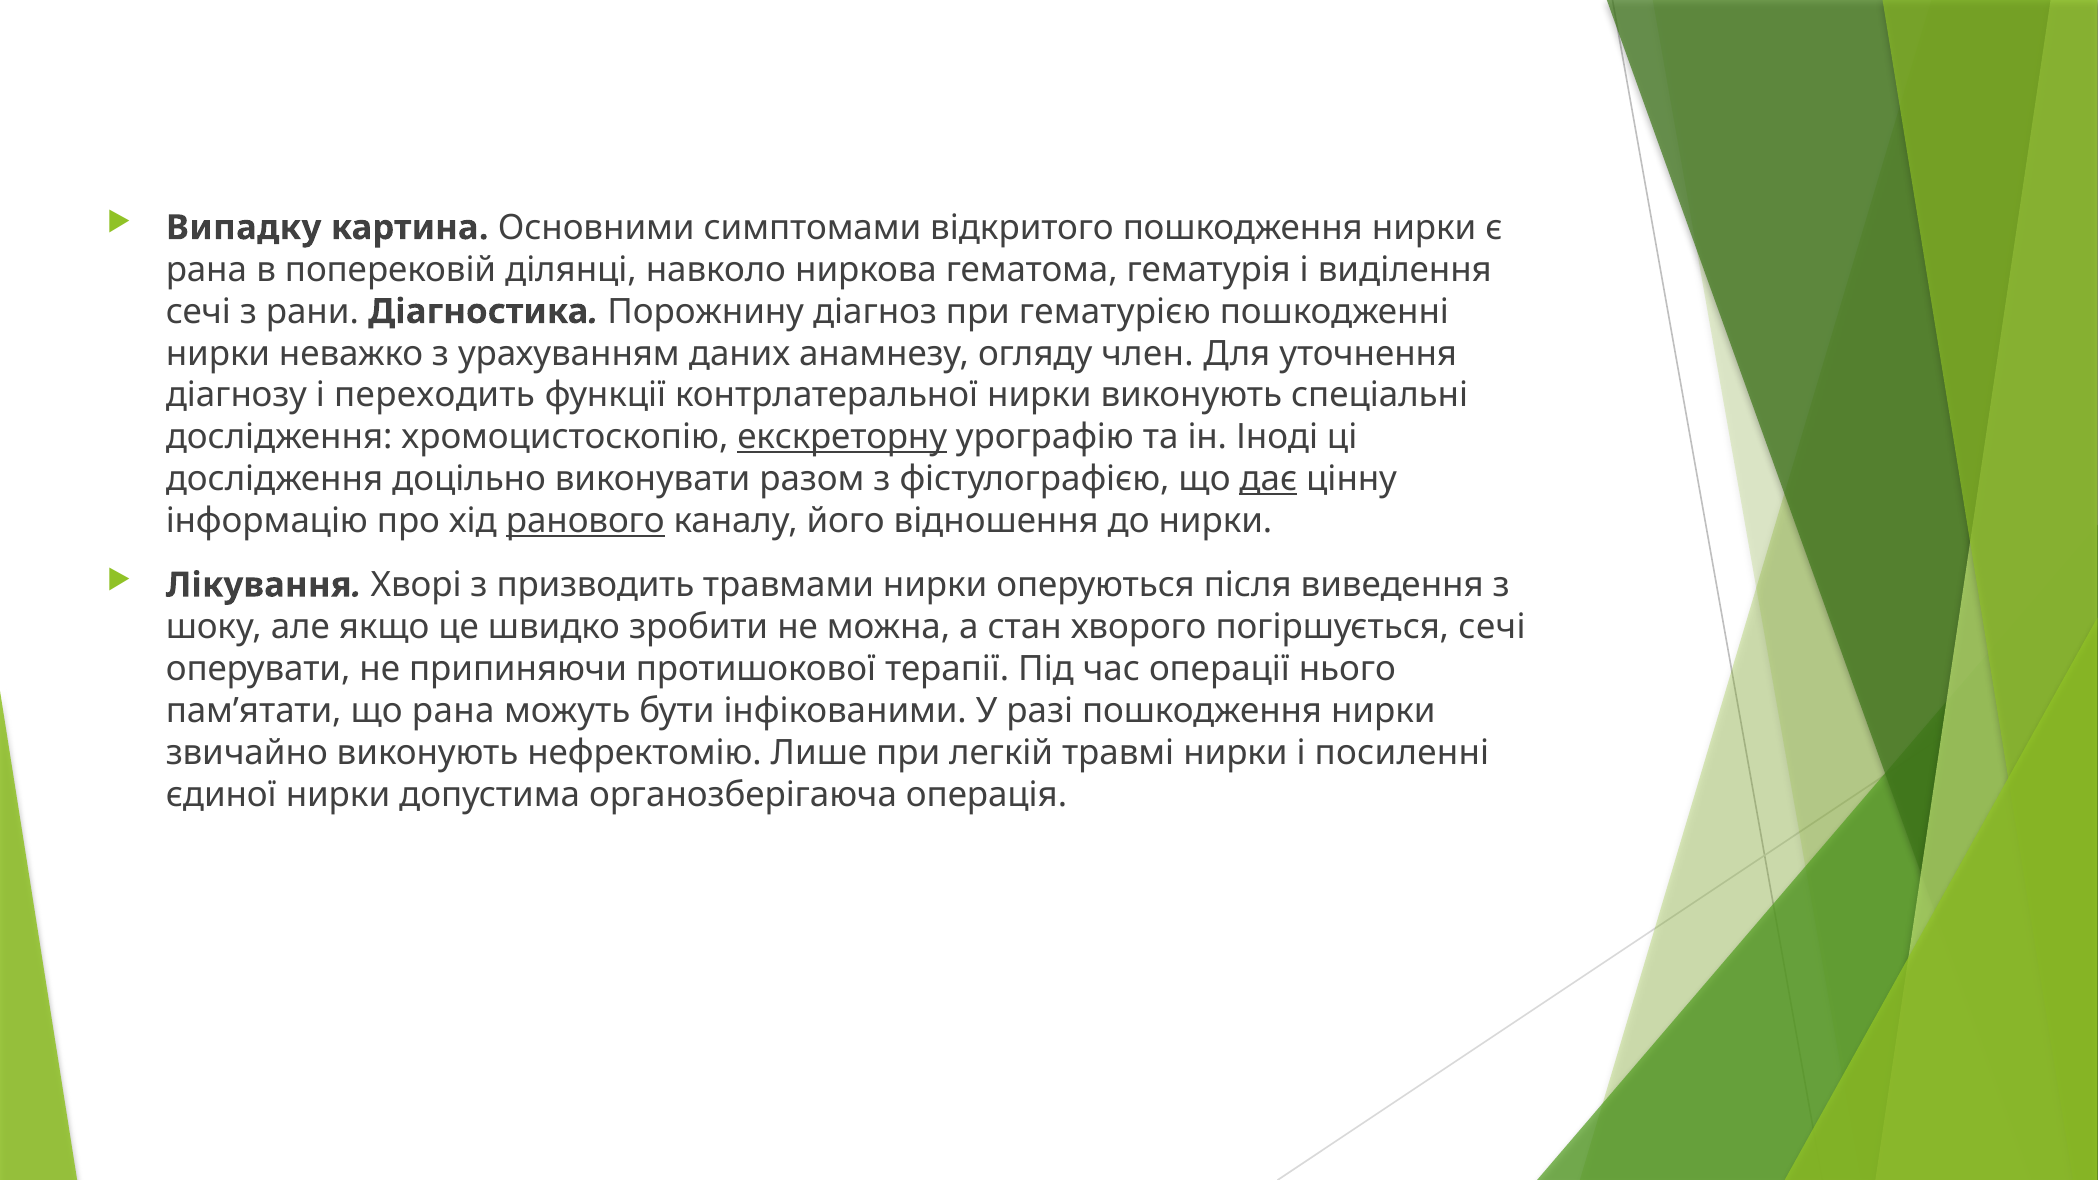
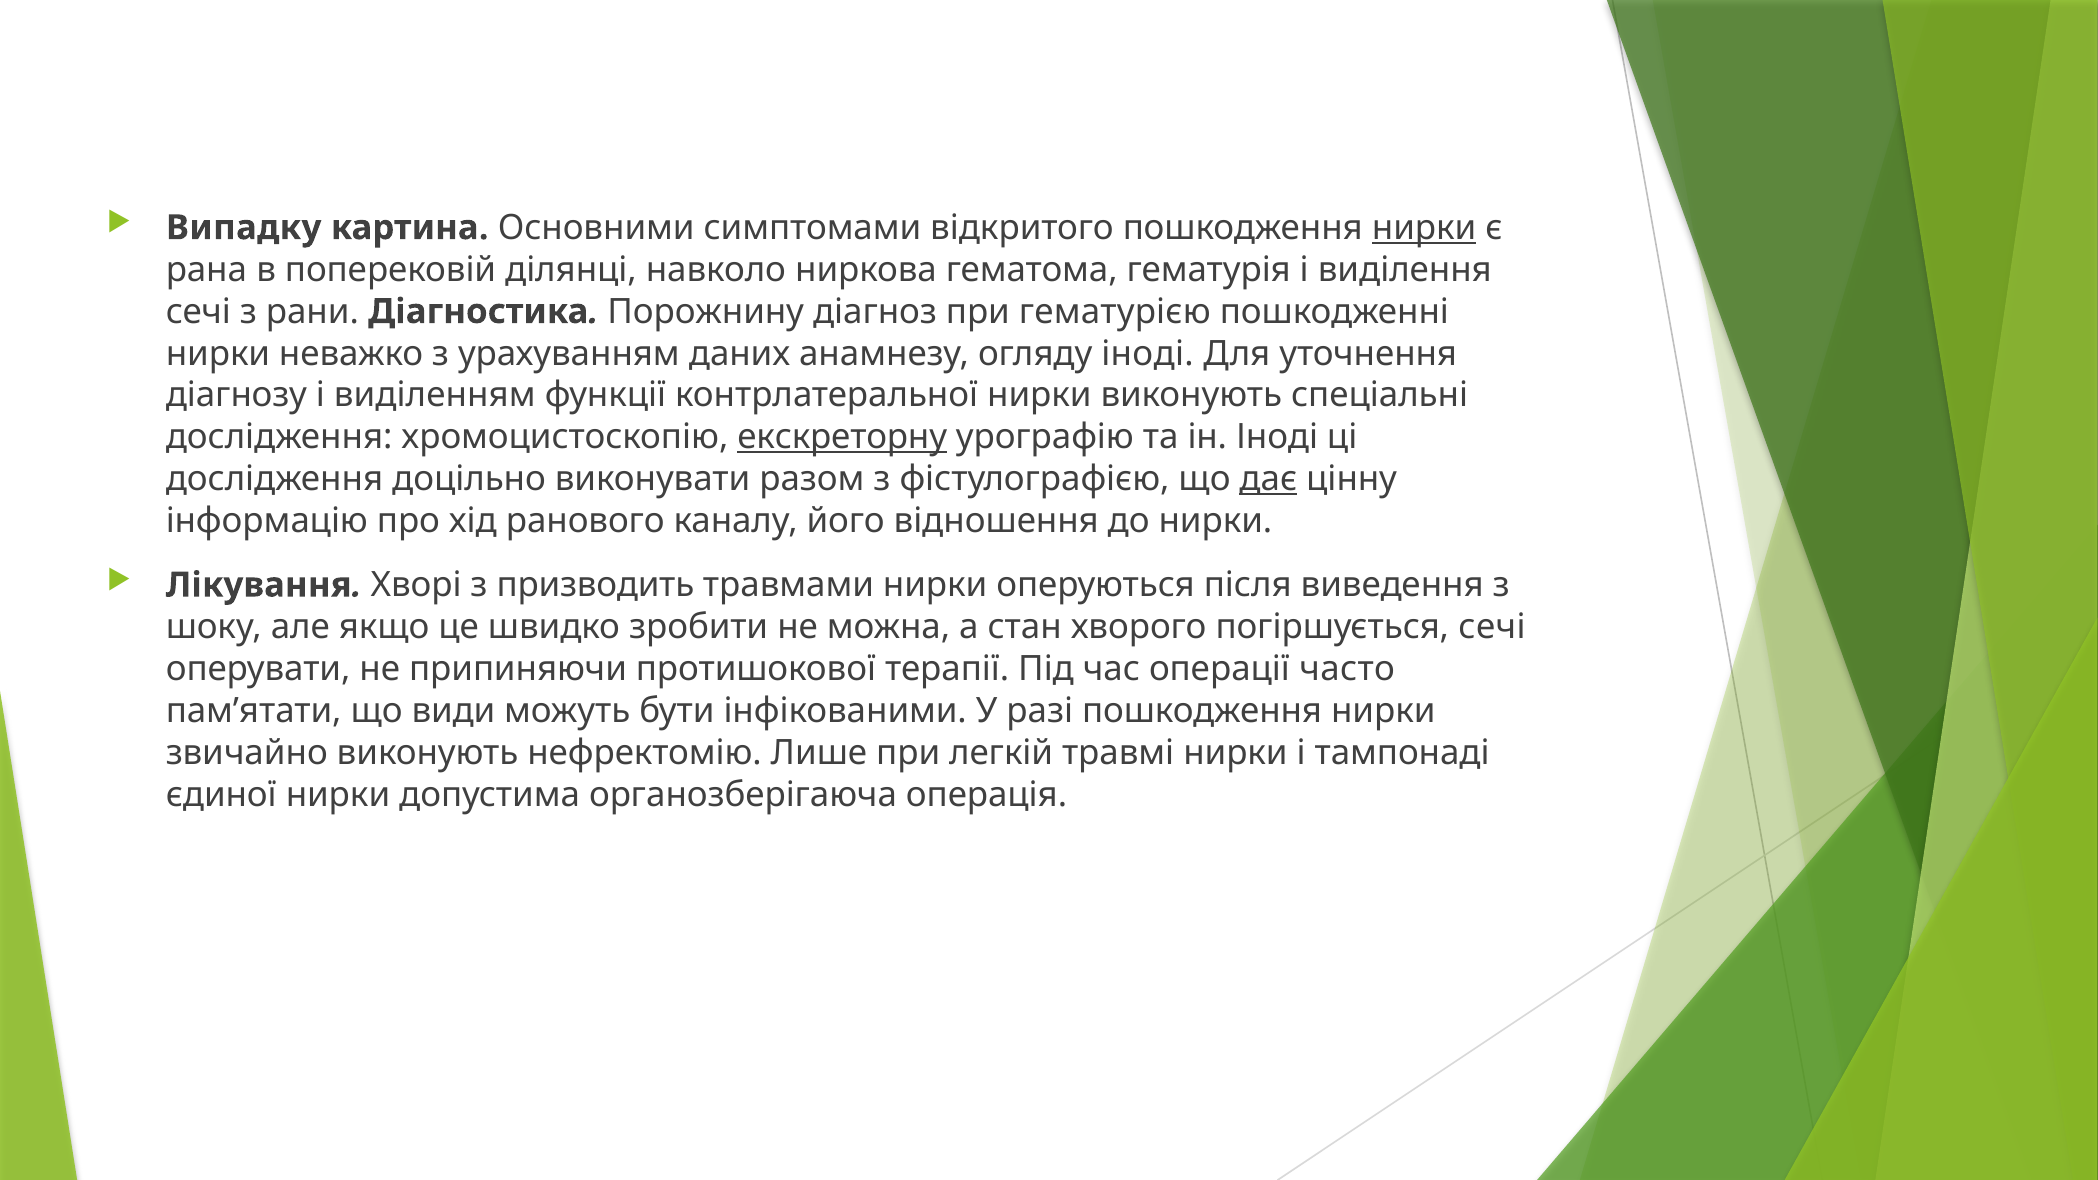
нирки underline: none -> present (1424, 228)
огляду член: член -> іноді (1148, 354)
переходить: переходить -> виділенням (435, 395)
ранового underline: present -> none (585, 521)
нього: нього -> часто (1347, 669)
що рана: рана -> види (453, 711)
посиленні: посиленні -> тампонаді (1402, 753)
